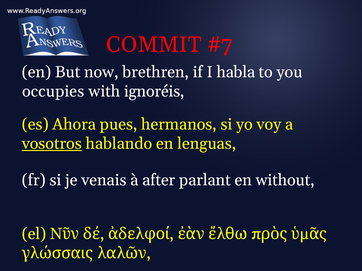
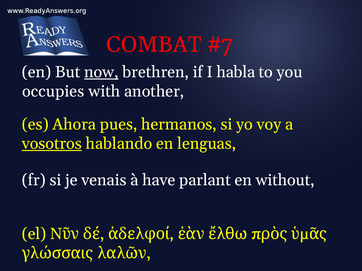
COMMIT: COMMIT -> COMBAT (154, 45)
now underline: none -> present (101, 72)
ignoréis: ignoréis -> another (154, 91)
after: after -> have (159, 180)
